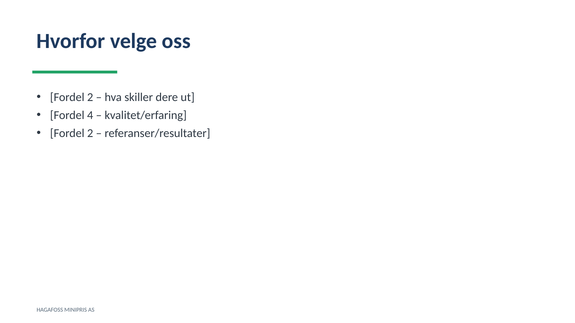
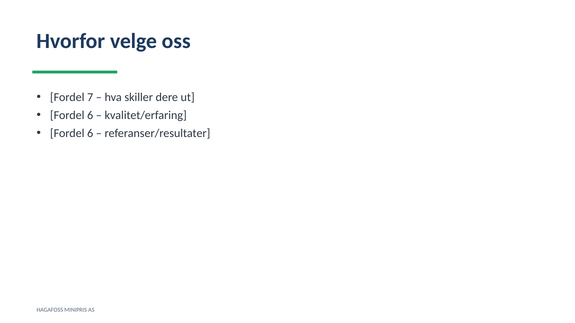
2: 2 -> 7 (90, 97)
4: 4 -> 6 (90, 115)
2: 2 -> 6 (90, 133)
